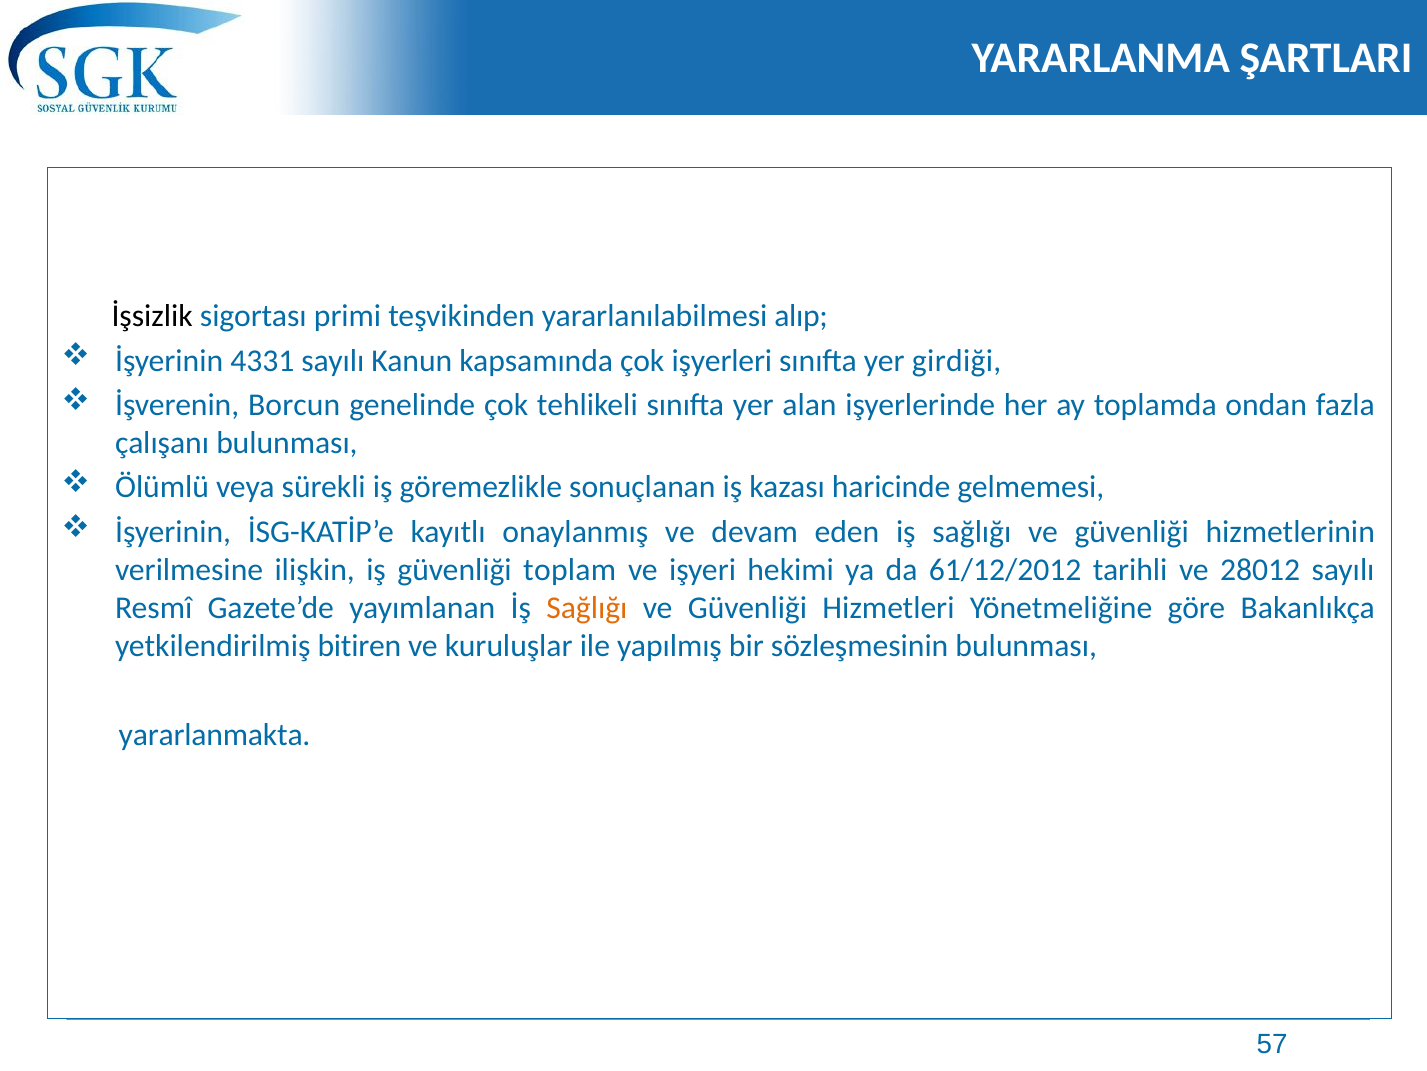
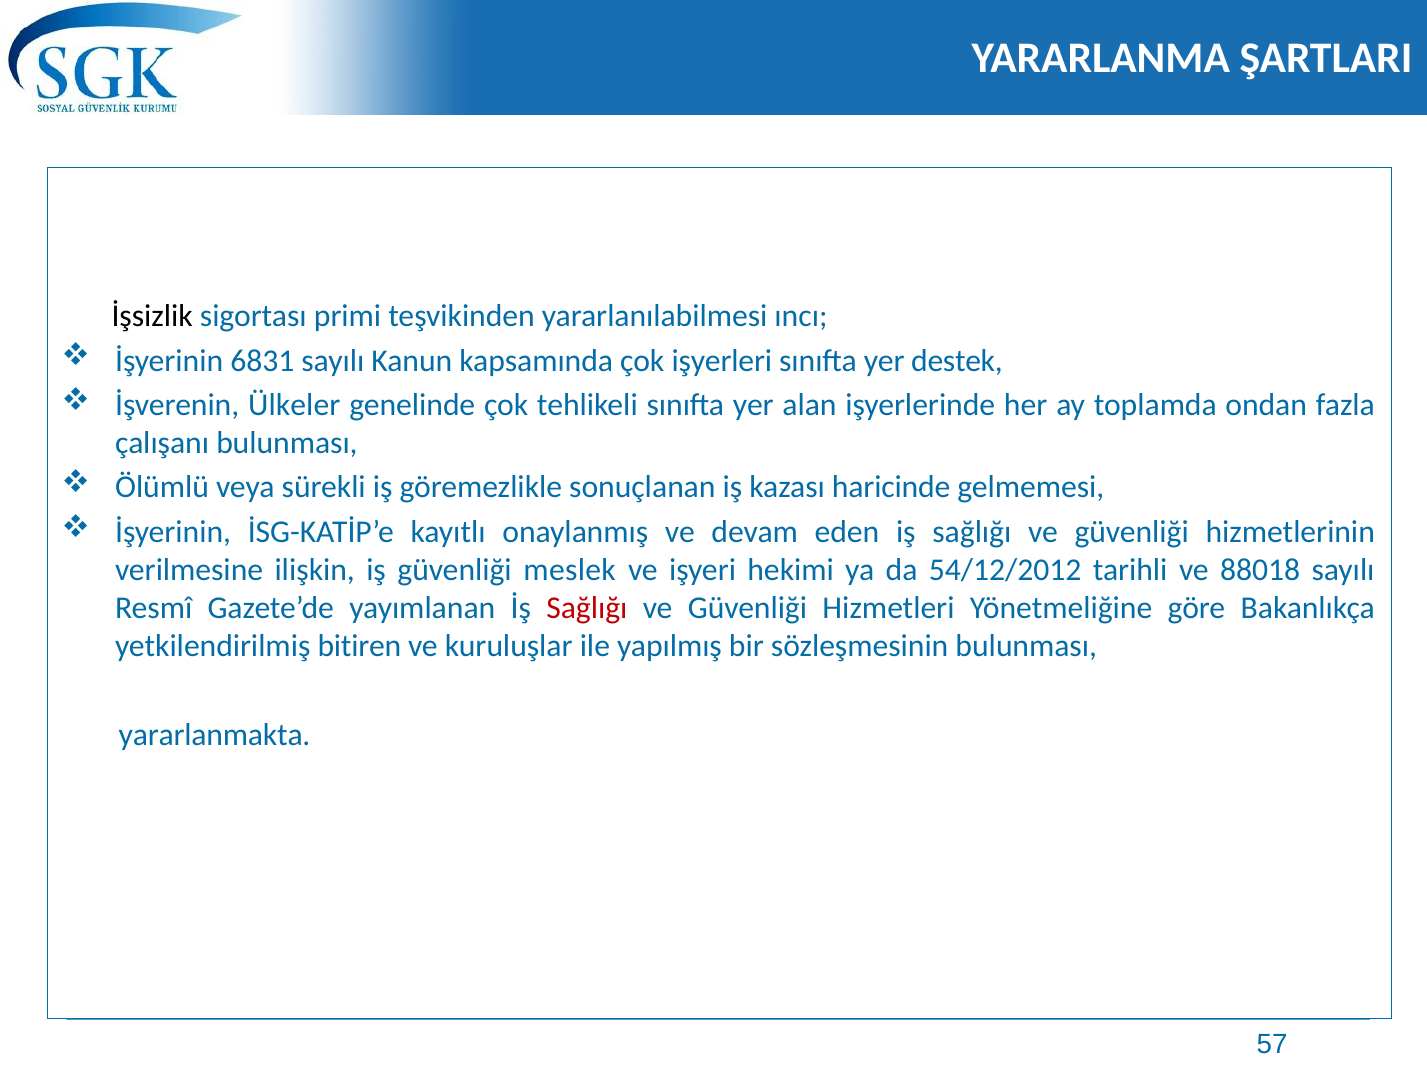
alıp: alıp -> ıncı (801, 316)
4331: 4331 -> 6831 (262, 360)
girdiği: girdiği -> destek (957, 360)
Borcun: Borcun -> Ülkeler (294, 405)
toplam: toplam -> meslek (570, 570)
61/12/2012: 61/12/2012 -> 54/12/2012 (1005, 570)
28012: 28012 -> 88018 (1260, 570)
Sağlığı colour: orange -> red (587, 608)
